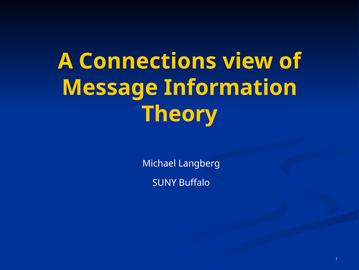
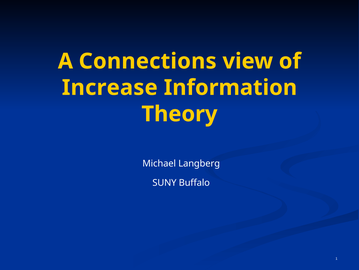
Message: Message -> Increase (110, 87)
